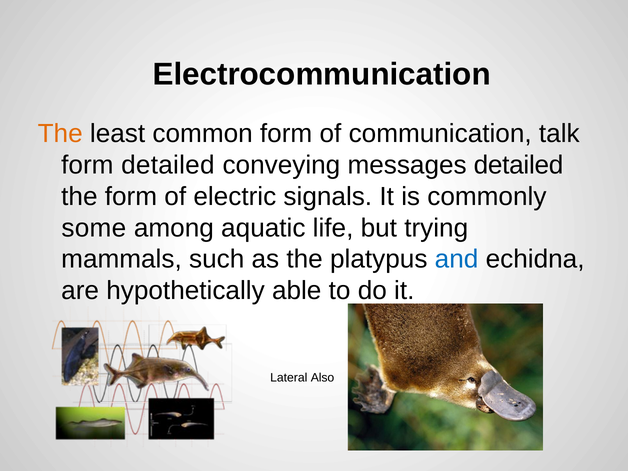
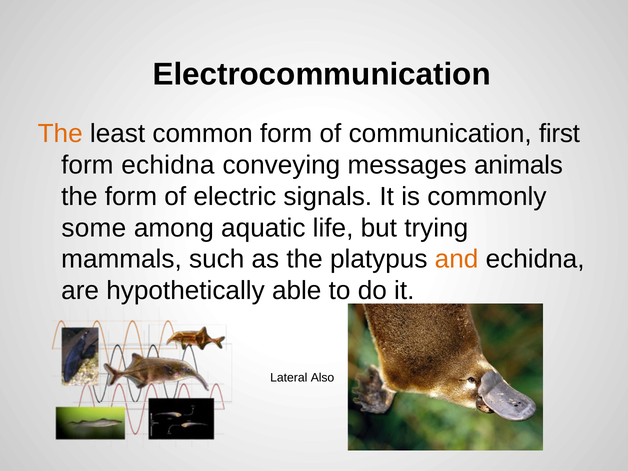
talk: talk -> first (559, 134)
form detailed: detailed -> echidna (168, 165)
messages detailed: detailed -> animals (518, 165)
and colour: blue -> orange (457, 259)
